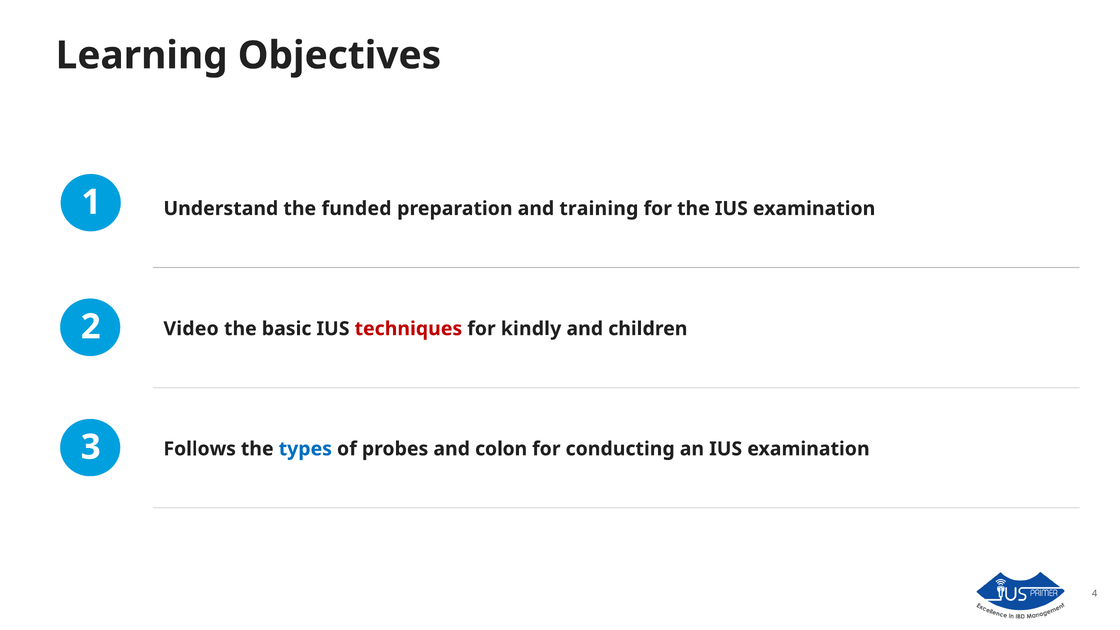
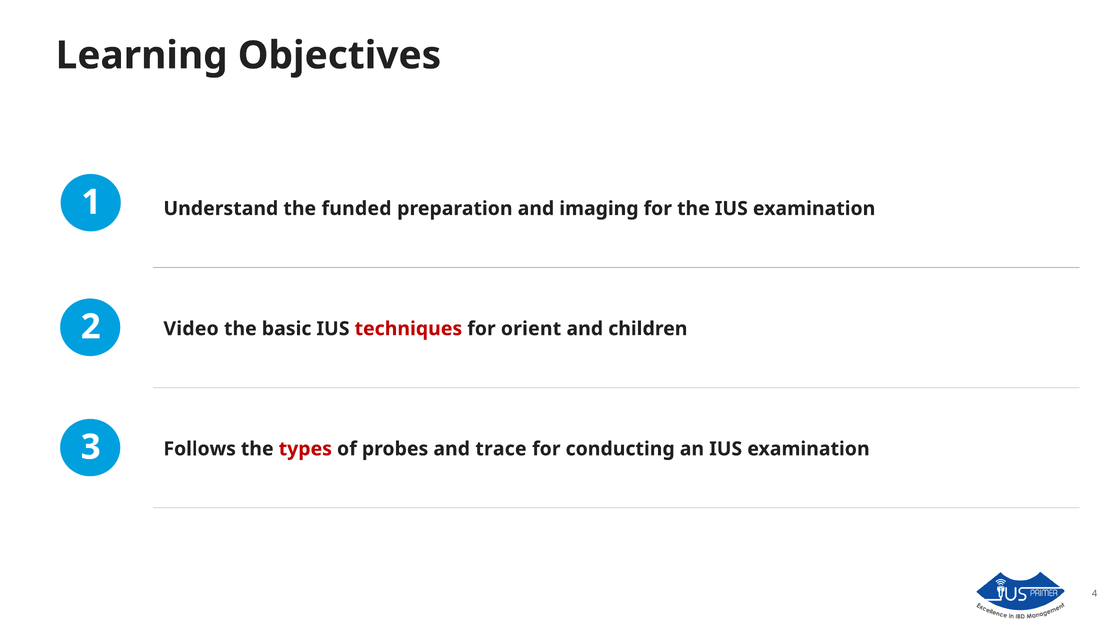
training: training -> imaging (599, 209)
kindly: kindly -> orient (531, 329)
types colour: blue -> red (305, 449)
colon: colon -> trace (501, 449)
